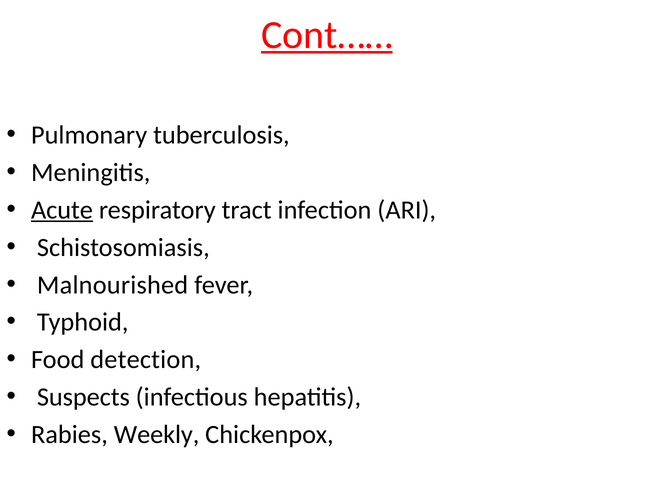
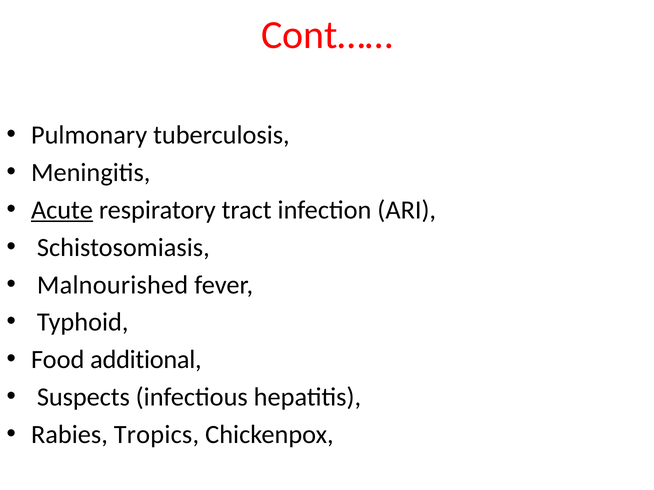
Cont…… underline: present -> none (327, 35)
detection: detection -> additional (146, 360)
Weekly: Weekly -> Tropics (156, 435)
